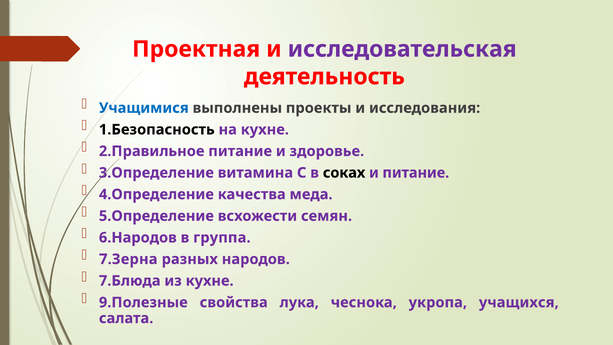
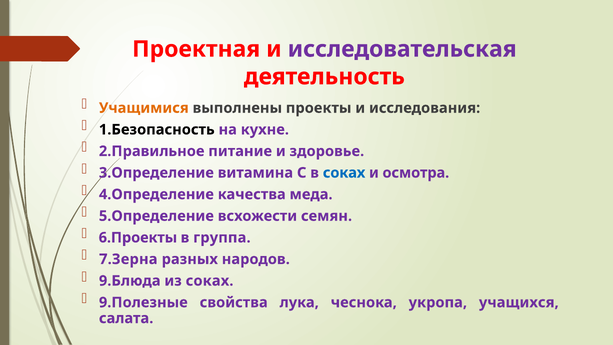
Учащимися colour: blue -> orange (144, 108)
соках colour: black -> blue (344, 173)
и питание: питание -> осмотра (416, 173)
6.Народов: 6.Народов -> 6.Проекты (138, 237)
7.Блюда: 7.Блюда -> 9.Блюда (130, 281)
из кухне: кухне -> соках (210, 281)
